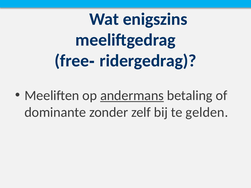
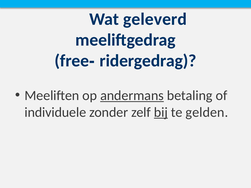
enigszins: enigszins -> geleverd (155, 19)
dominante: dominante -> individuele (55, 112)
bij underline: none -> present (161, 112)
